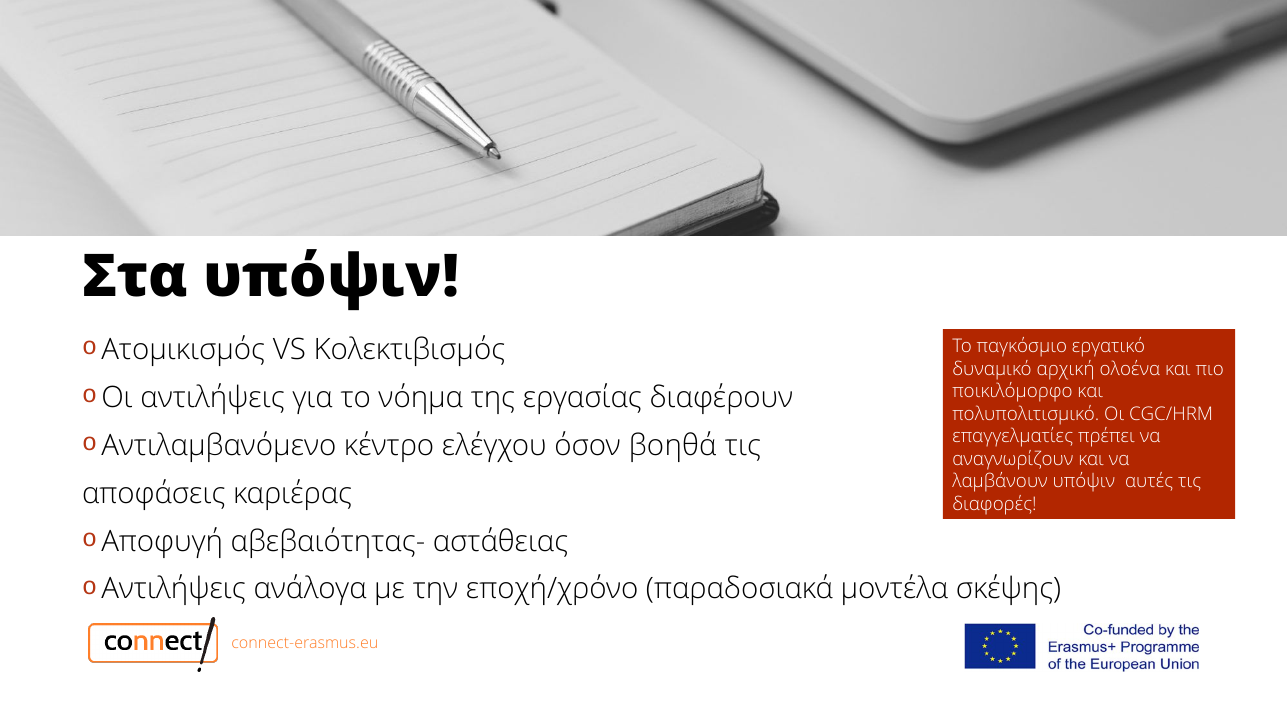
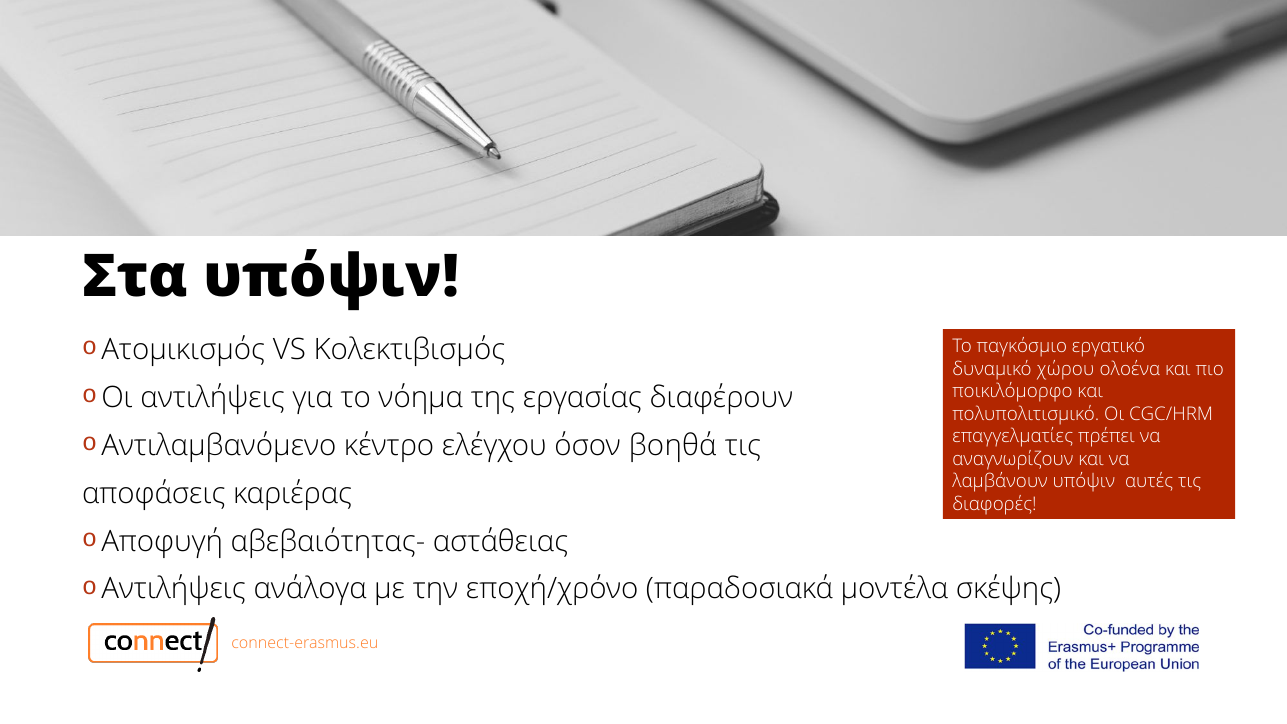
αρχική: αρχική -> χώρου (1066, 369)
